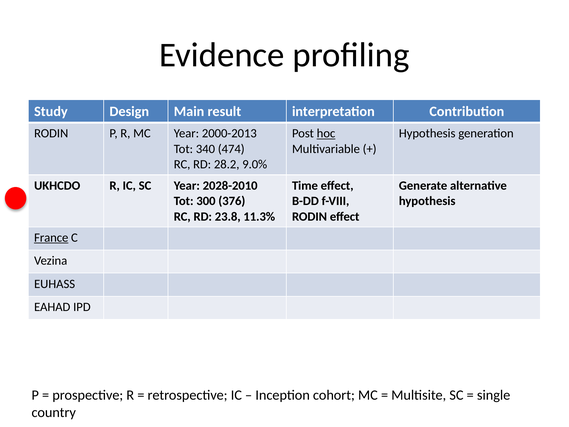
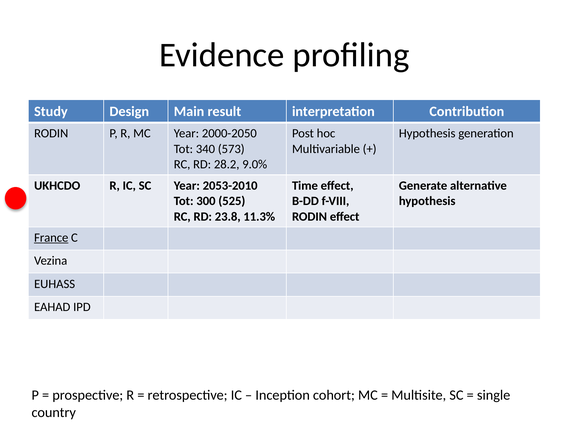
2000-2013: 2000-2013 -> 2000-2050 (229, 133)
hoc underline: present -> none (326, 133)
474: 474 -> 573 (231, 149)
2028-2010: 2028-2010 -> 2053-2010 (230, 185)
376: 376 -> 525 (232, 201)
